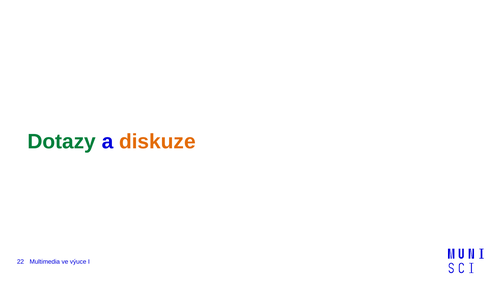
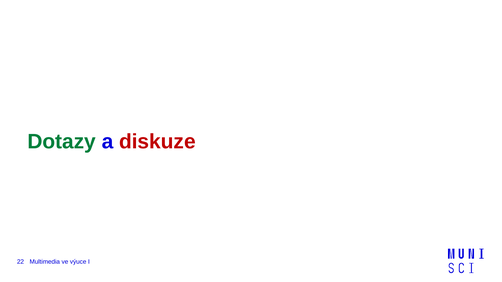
diskuze colour: orange -> red (157, 142)
